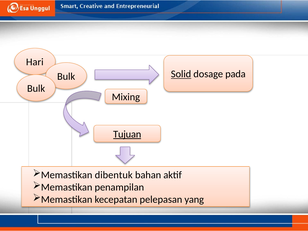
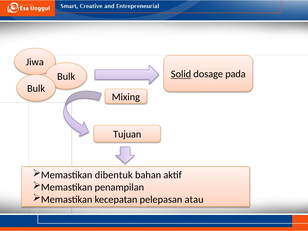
Hari: Hari -> Jiwa (35, 62)
Tujuan underline: present -> none (127, 134)
yang: yang -> atau (194, 200)
